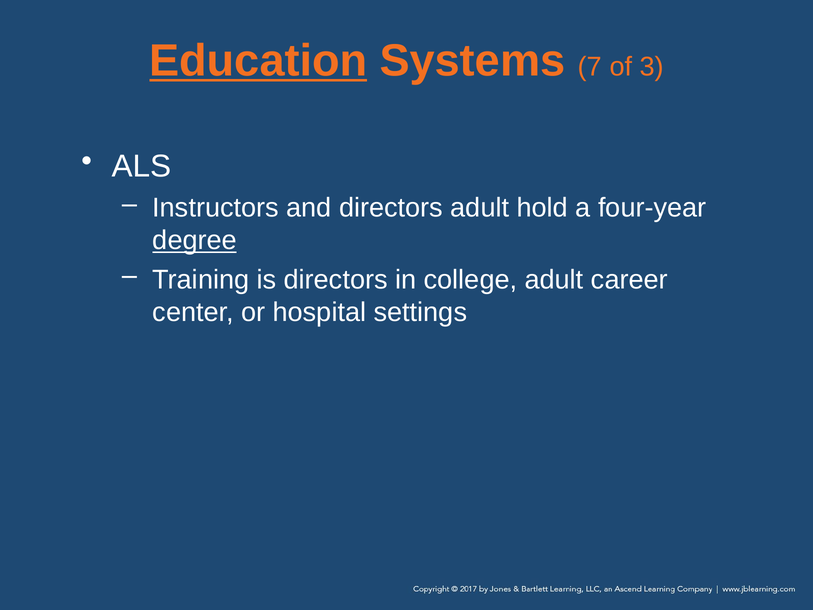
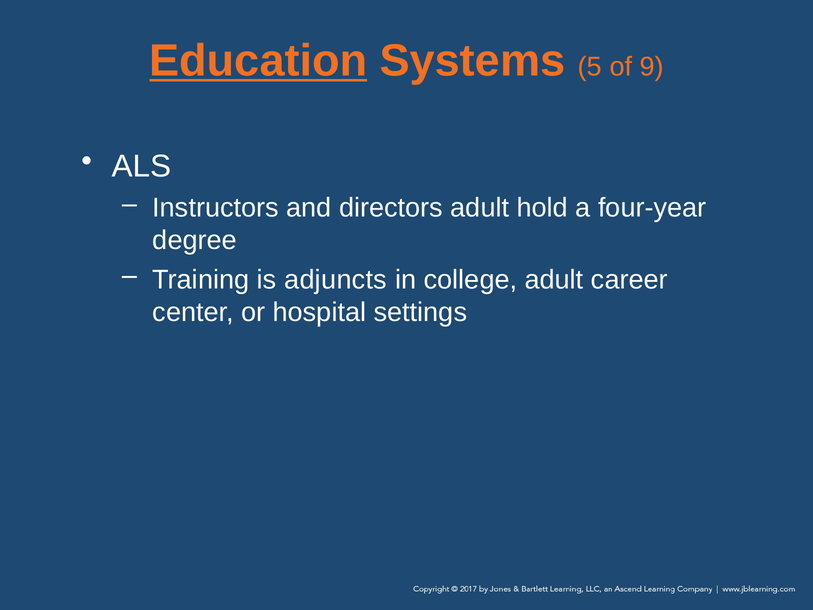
7: 7 -> 5 (590, 67)
3: 3 -> 9 (652, 67)
degree underline: present -> none (195, 240)
is directors: directors -> adjuncts (336, 280)
